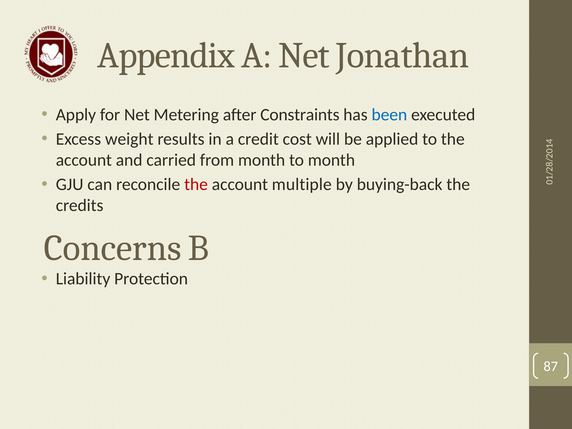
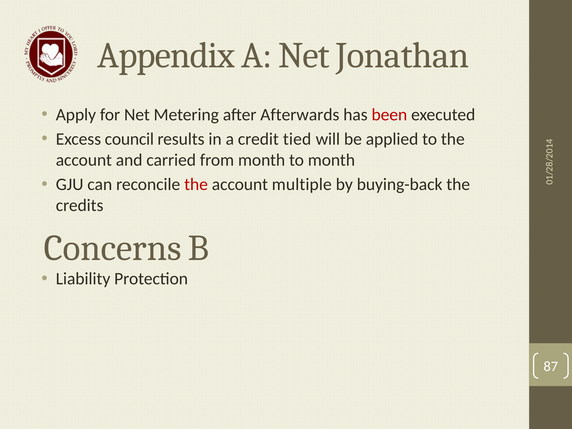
Constraints: Constraints -> Afterwards (300, 115)
been colour: blue -> red (389, 115)
weight: weight -> council (129, 139)
cost: cost -> tied (297, 139)
